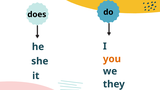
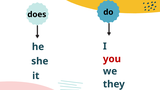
you colour: orange -> red (112, 59)
